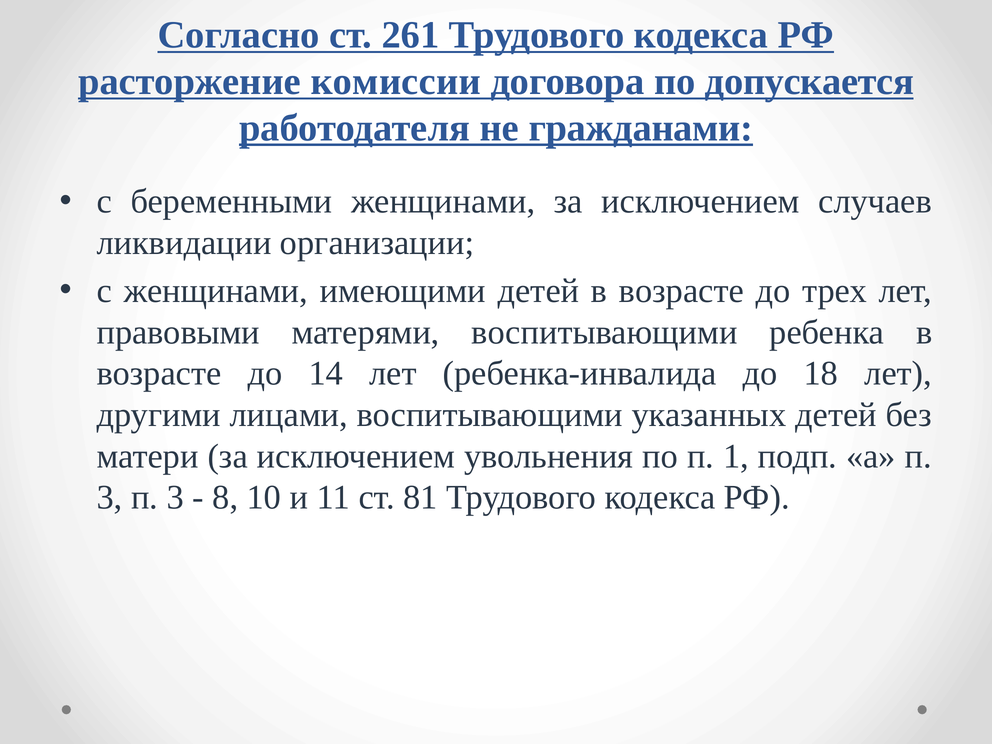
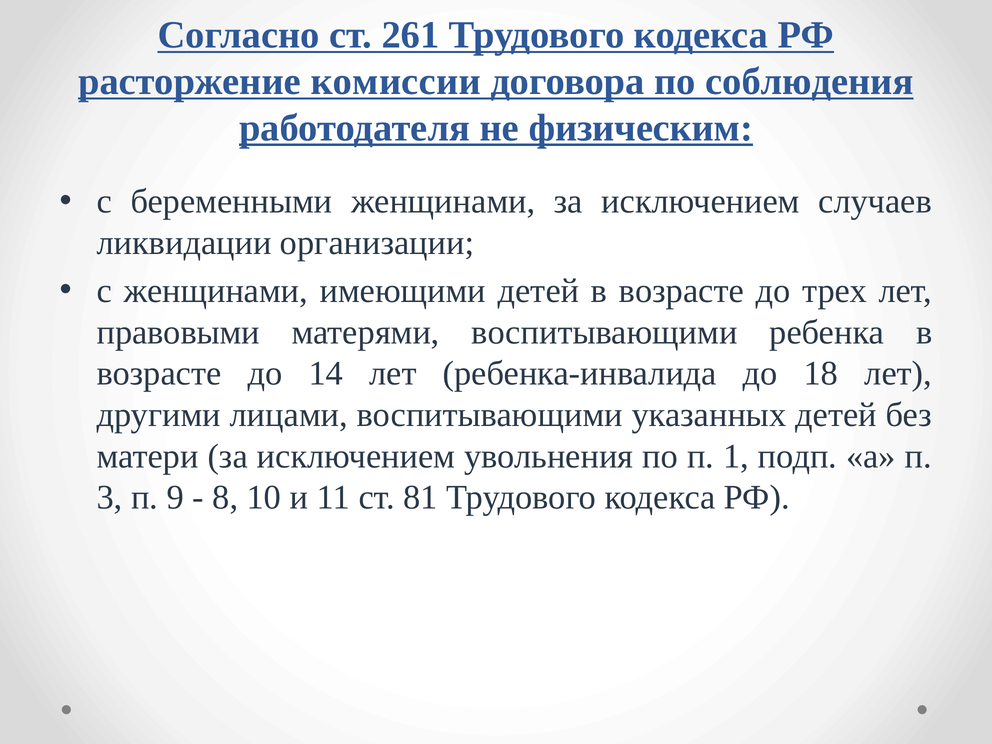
допускается: допускается -> соблюдения (809, 81)
гражданами: гражданами -> физическим (641, 128)
3 п 3: 3 -> 9 (175, 497)
